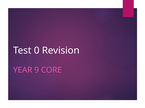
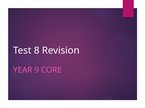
0: 0 -> 8 (37, 51)
